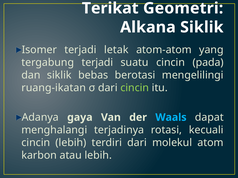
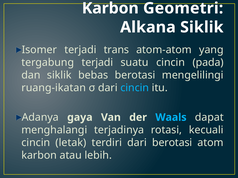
Terikat: Terikat -> Karbon (110, 8)
letak: letak -> trans (116, 50)
cincin colour: light green -> light blue (135, 88)
cincin lebih: lebih -> letak (71, 143)
dari molekul: molekul -> berotasi (172, 143)
